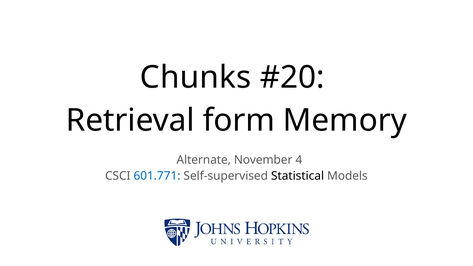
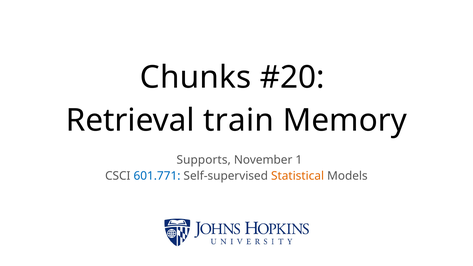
form: form -> train (239, 120)
Alternate: Alternate -> Supports (204, 160)
4: 4 -> 1 (299, 160)
Statistical colour: black -> orange (298, 176)
